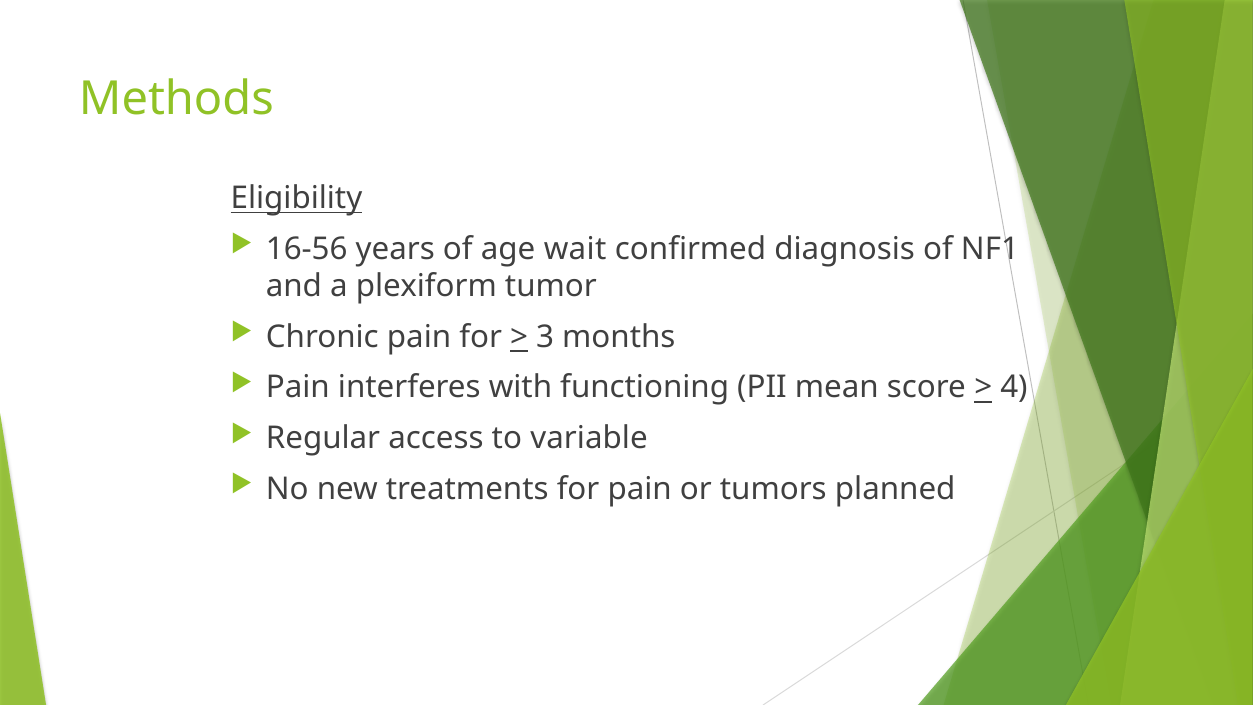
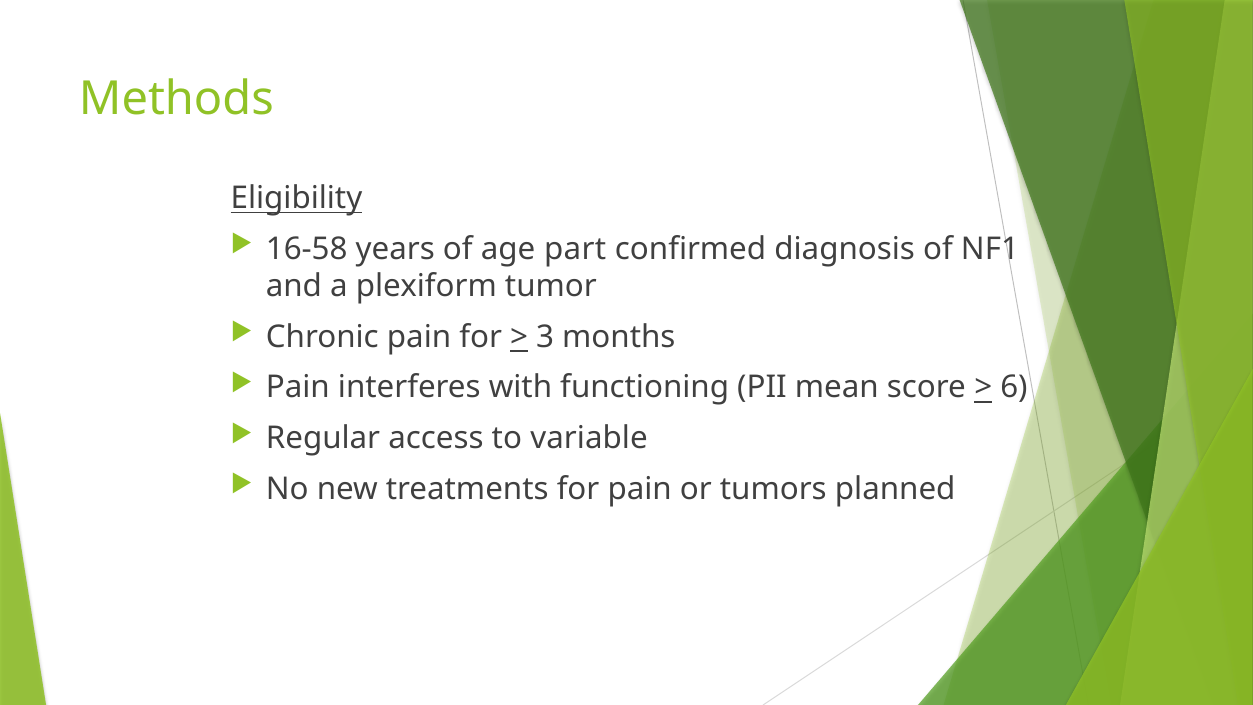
16-56: 16-56 -> 16-58 (307, 249)
wait: wait -> part (575, 249)
4: 4 -> 6 (1014, 388)
